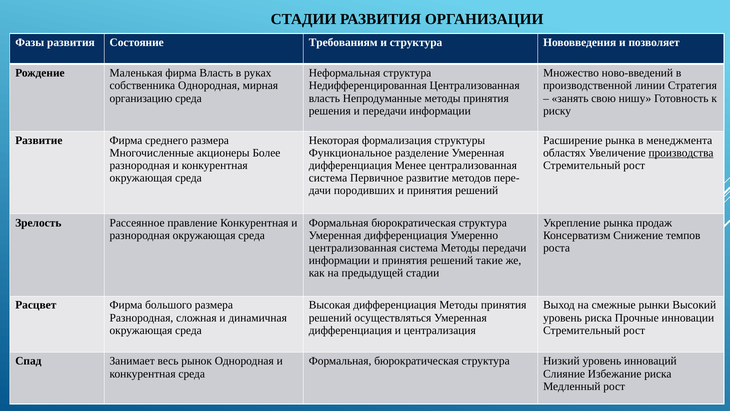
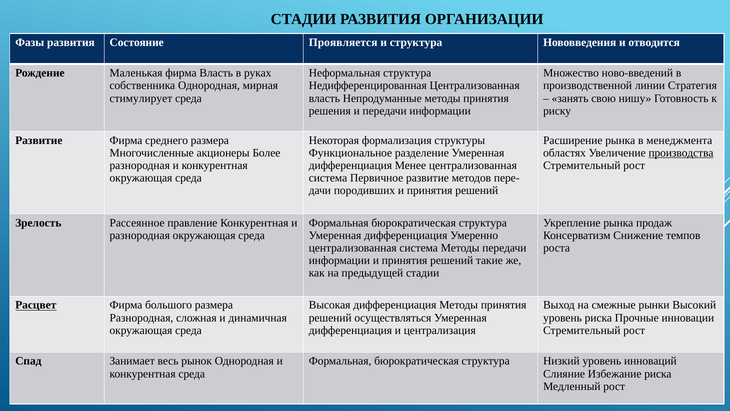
Требованиям: Требованиям -> Проявляется (343, 43)
позволяет: позволяет -> отводится (654, 43)
организацию: организацию -> стимулирует (141, 98)
Расцвет underline: none -> present (36, 305)
